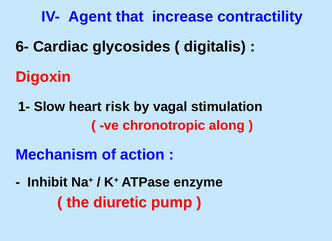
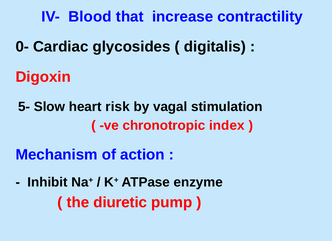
Agent: Agent -> Blood (90, 17)
6-: 6- -> 0- (22, 47)
1-: 1- -> 5- (24, 107)
along: along -> index (227, 126)
